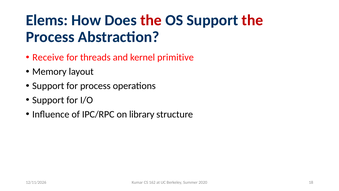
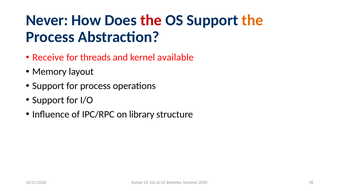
Elems: Elems -> Never (47, 20)
the colour: red -> orange (252, 20)
primitive: primitive -> available (175, 57)
